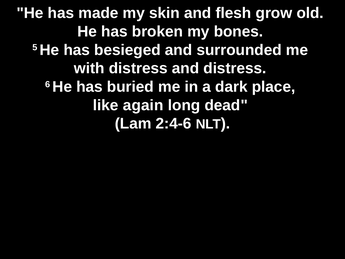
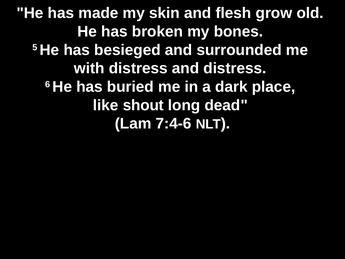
again: again -> shout (143, 105)
2:4-6: 2:4-6 -> 7:4-6 (174, 124)
